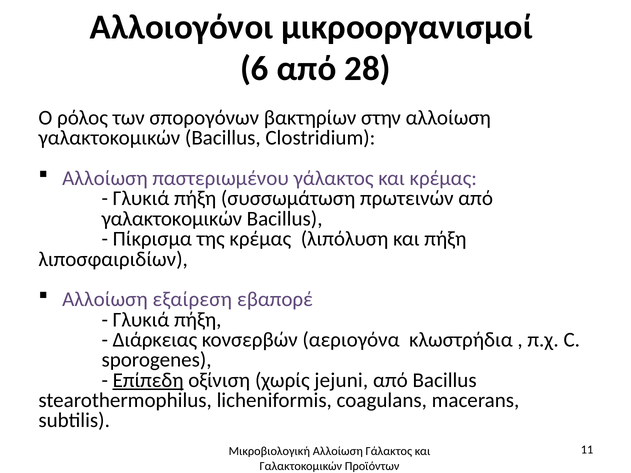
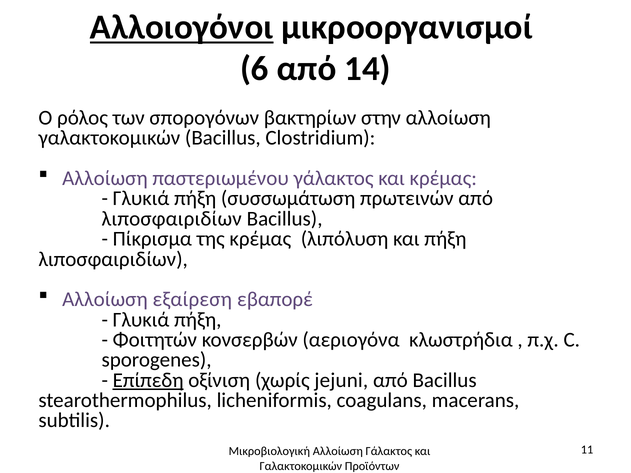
Αλλοιογόνοι underline: none -> present (182, 27)
28: 28 -> 14 (367, 69)
γαλακτοκομικών: γαλακτοκομικών -> λιποσφαιριδίων (172, 219)
Διάρκειας: Διάρκειας -> Φοιτητών (155, 340)
